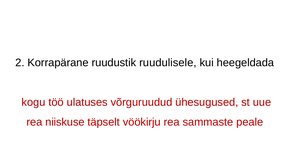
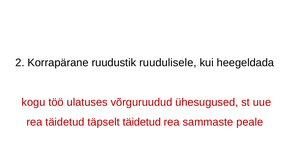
rea niiskuse: niiskuse -> täidetud (65, 122)
täpselt vöökirju: vöökirju -> täidetud (142, 122)
